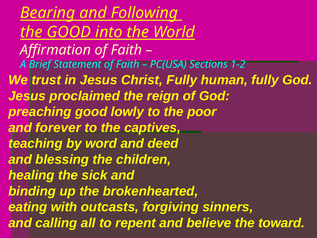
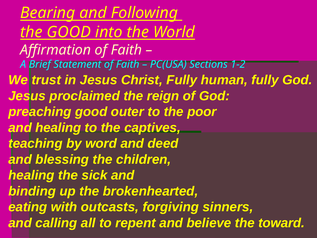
lowly: lowly -> outer (127, 112)
and forever: forever -> healing (58, 128)
